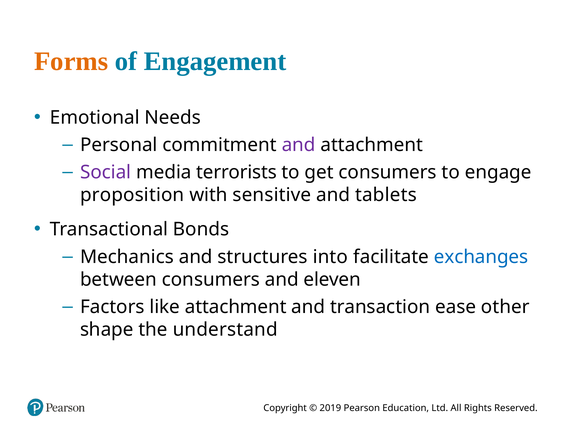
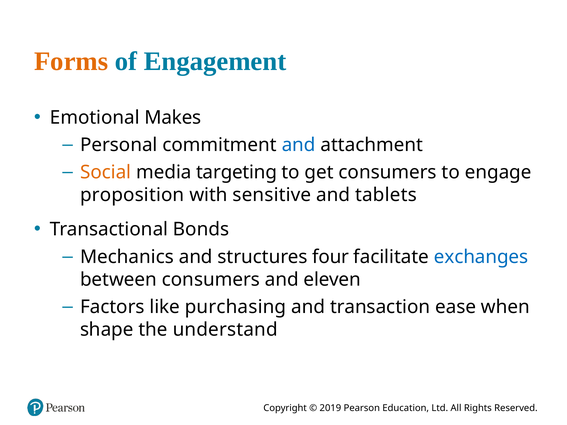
Needs: Needs -> Makes (173, 118)
and colour: purple -> blue (299, 145)
Social colour: purple -> orange (106, 172)
terrorists: terrorists -> targeting (237, 172)
into: into -> four (331, 257)
like attachment: attachment -> purchasing (236, 307)
other: other -> when (505, 307)
